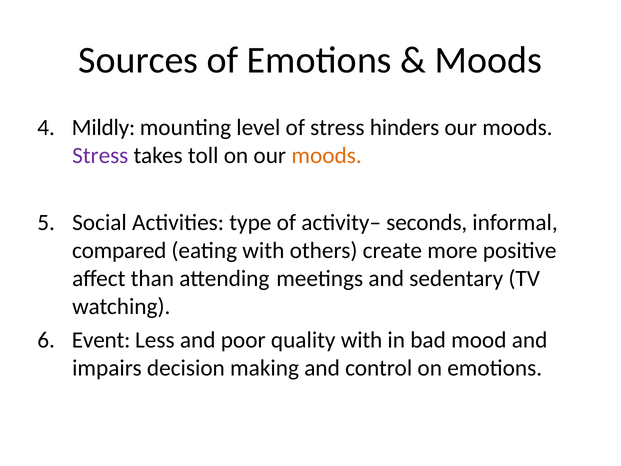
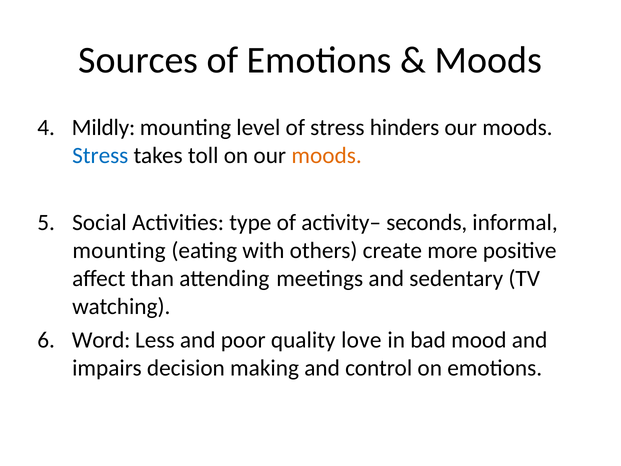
Stress colour: purple -> blue (100, 155)
compared: compared -> mounting (119, 250)
Event: Event -> Word (101, 340)
quality with: with -> love (361, 340)
